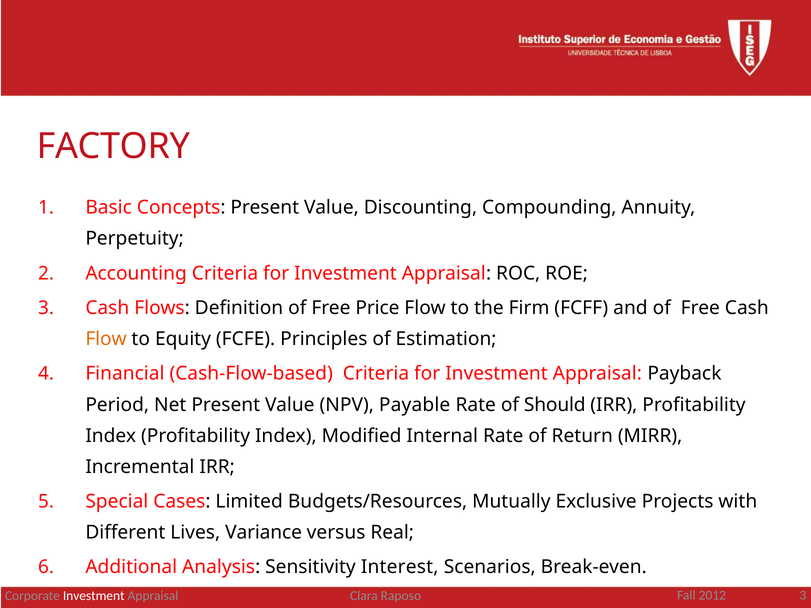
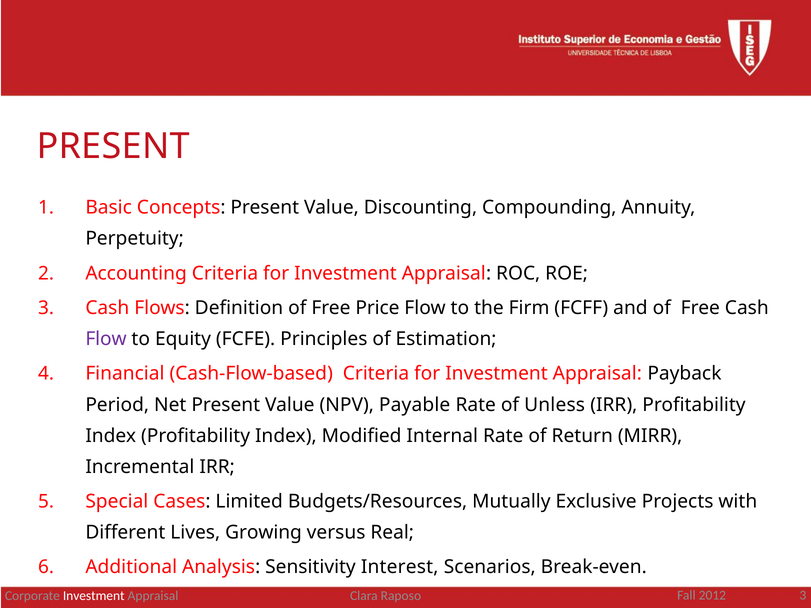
FACTORY: FACTORY -> PRESENT (113, 146)
Flow colour: orange -> purple (106, 339)
Should: Should -> Unless (555, 405)
Variance: Variance -> Growing (264, 533)
